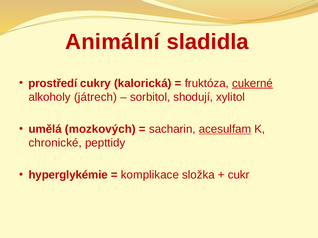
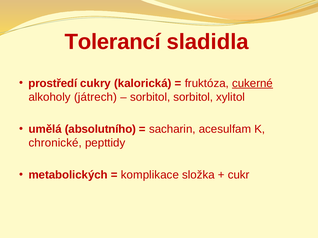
Animální: Animální -> Tolerancí (113, 42)
sorbitol shodují: shodují -> sorbitol (193, 97)
mozkových: mozkových -> absolutního (100, 129)
acesulfam underline: present -> none (225, 129)
hyperglykémie: hyperglykémie -> metabolických (68, 175)
